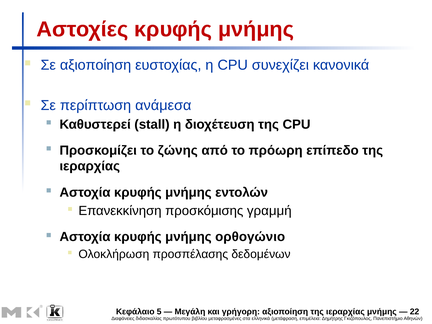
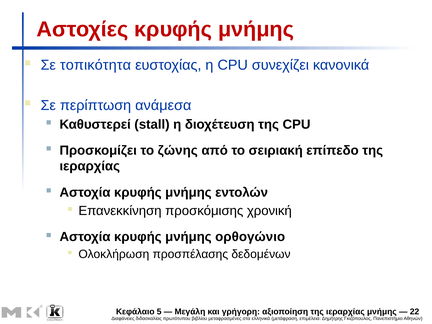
Σε αξιοποίηση: αξιοποίηση -> τοπικότητα (95, 65)
πρόωρη: πρόωρη -> σειριακή (276, 150)
γραμμή: γραμμή -> χρονική (269, 211)
